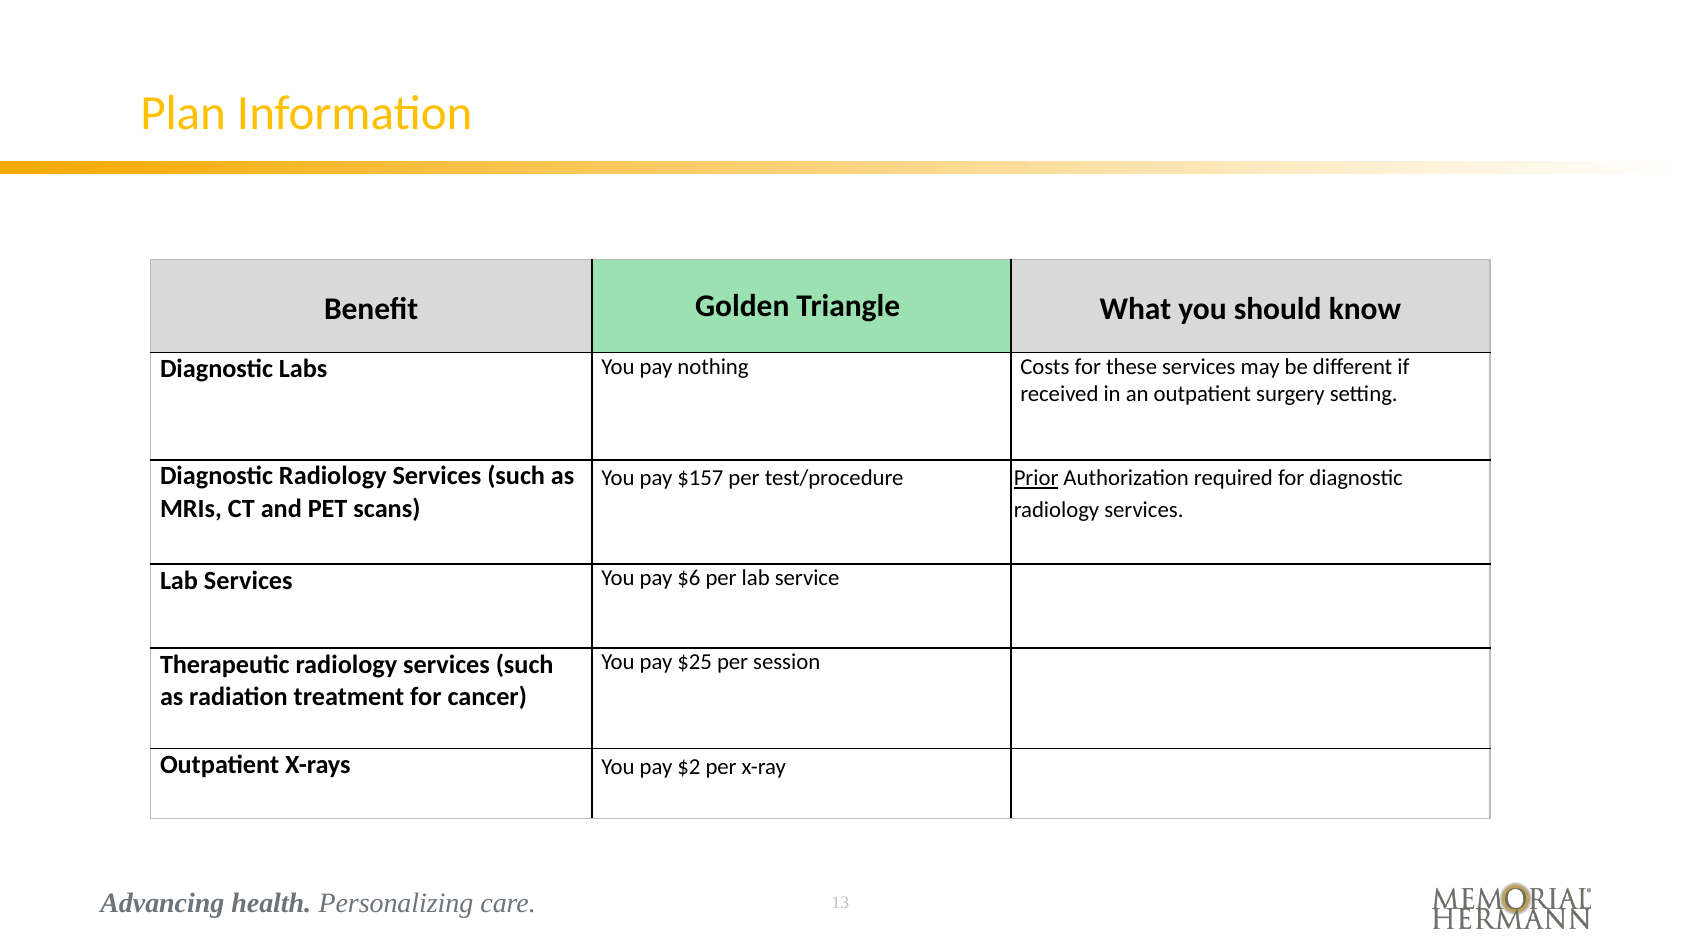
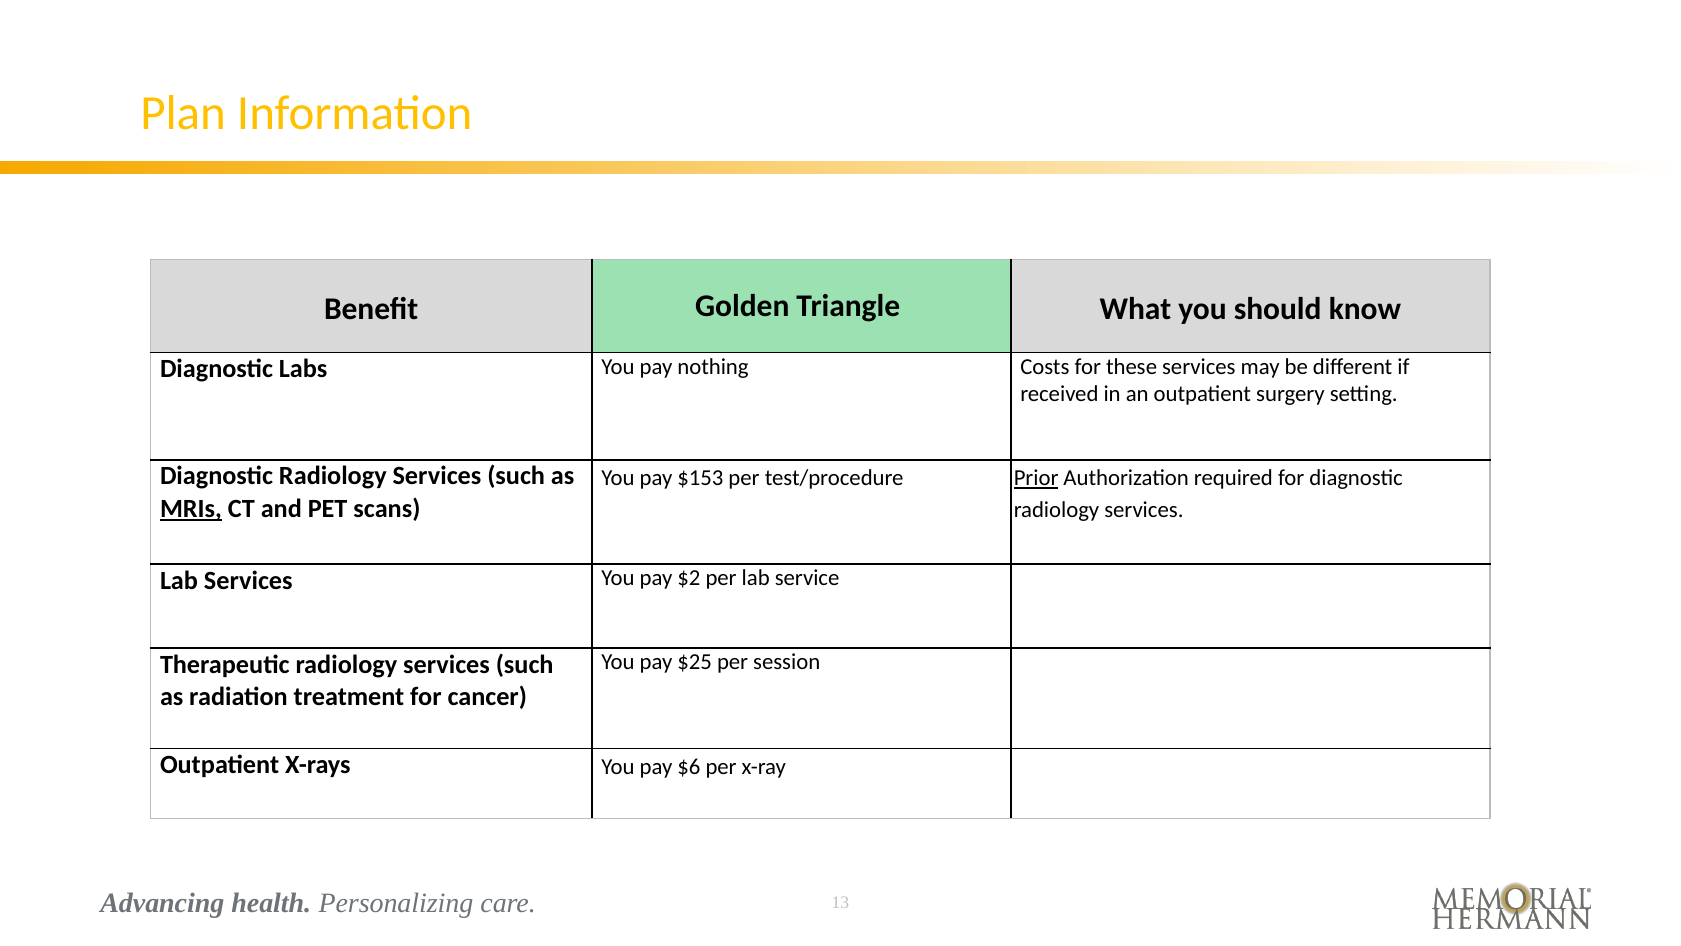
$157: $157 -> $153 (700, 478)
MRIs underline: none -> present (191, 508)
$6: $6 -> $2 (689, 578)
$2: $2 -> $6 (689, 766)
